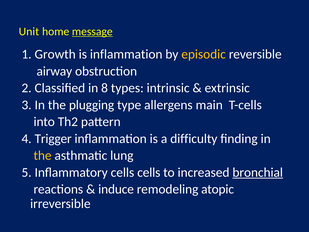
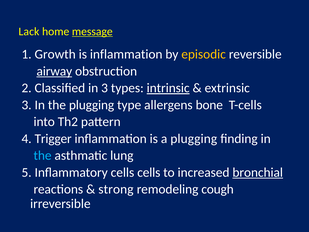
Unit: Unit -> Lack (29, 31)
airway underline: none -> present (54, 71)
in 8: 8 -> 3 (105, 88)
intrinsic underline: none -> present (168, 88)
main: main -> bone (209, 105)
a difficulty: difficulty -> plugging (194, 138)
the colour: yellow -> light blue (43, 155)
induce: induce -> strong (116, 189)
atopic: atopic -> cough (218, 189)
